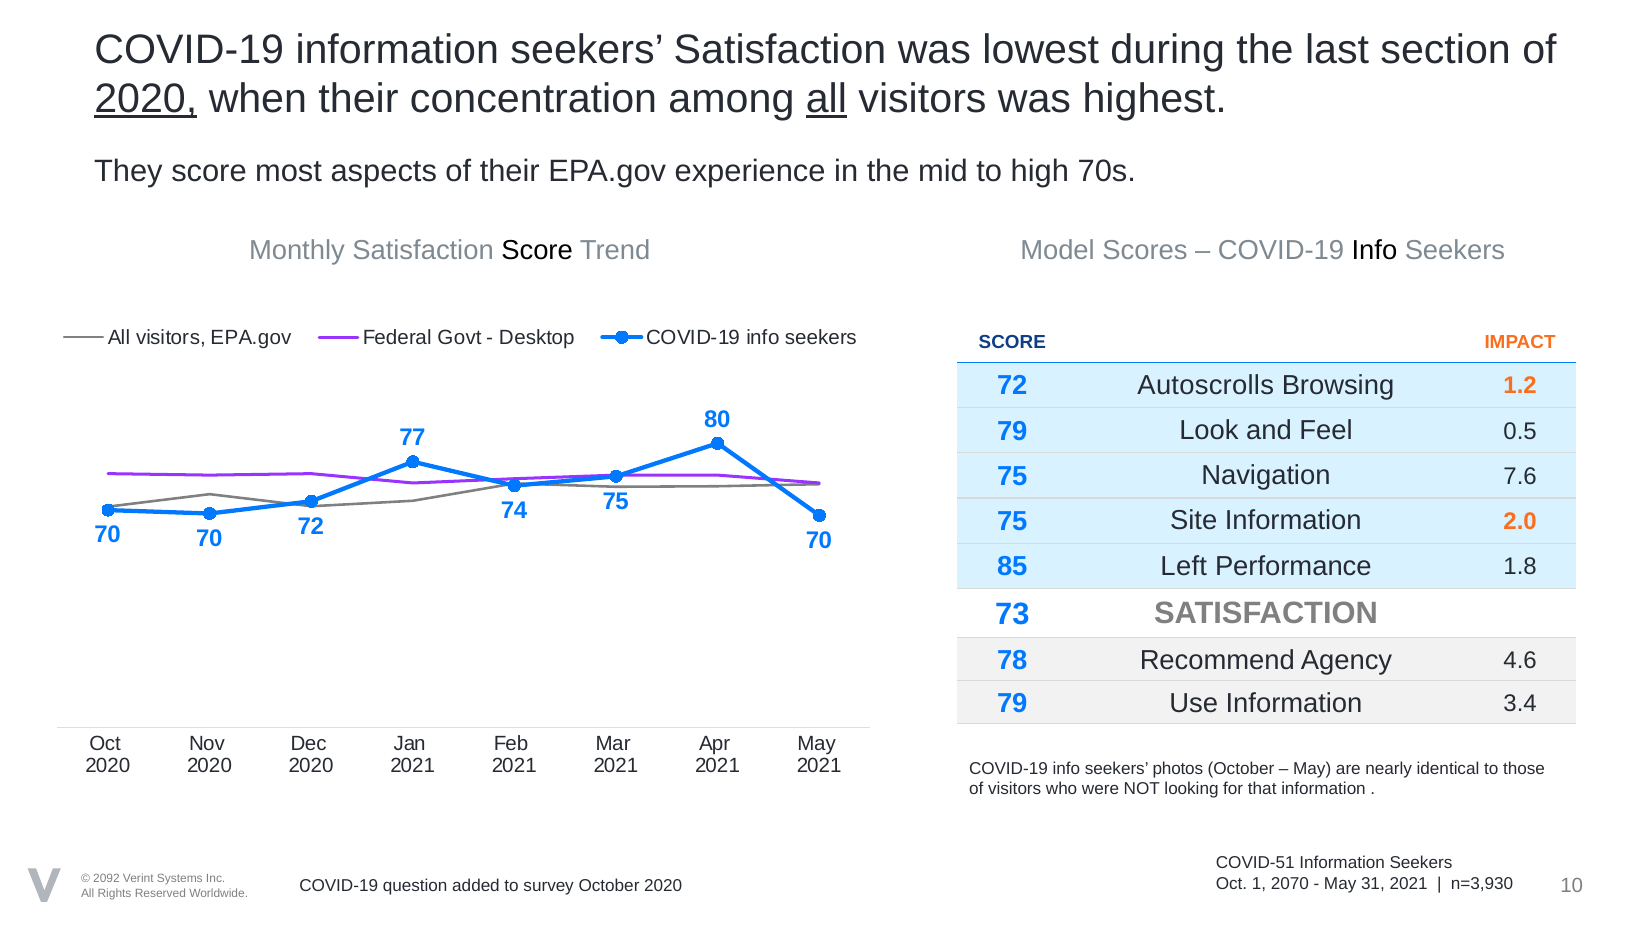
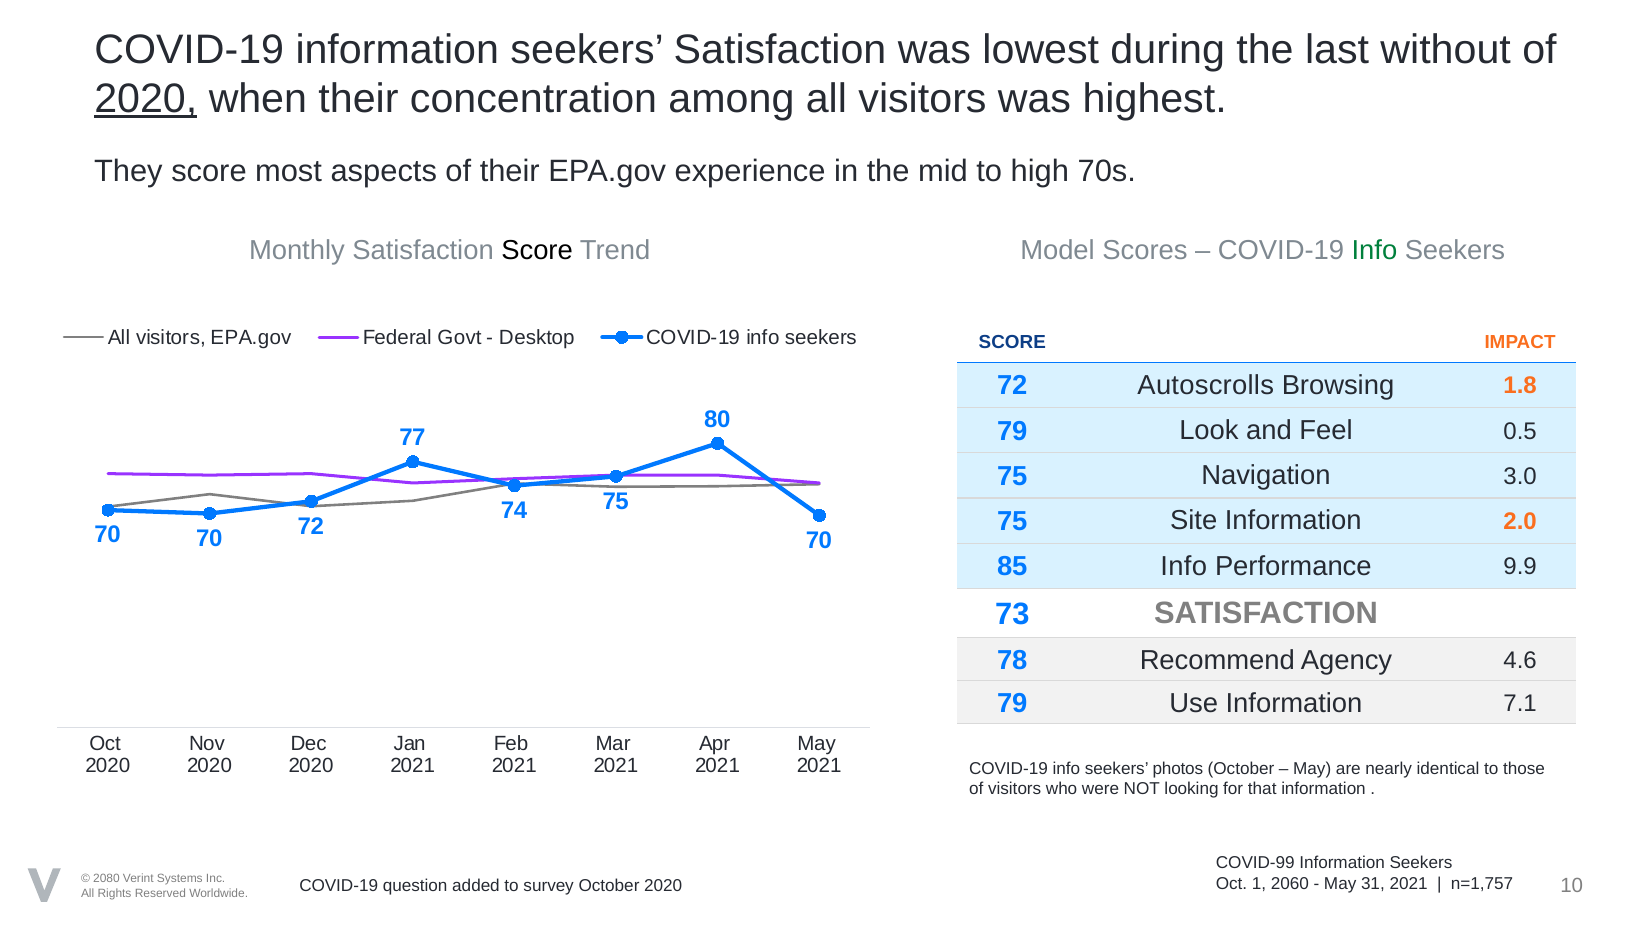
section: section -> without (1446, 50)
all underline: present -> none (826, 99)
Info colour: black -> green (1374, 250)
1.2: 1.2 -> 1.8 (1520, 386)
7.6: 7.6 -> 3.0 (1520, 477)
85 Left: Left -> Info (1184, 566)
1.8: 1.8 -> 9.9 (1520, 567)
3.4: 3.4 -> 7.1 (1520, 703)
COVID-51: COVID-51 -> COVID-99 (1255, 863)
2092: 2092 -> 2080 (106, 879)
2070: 2070 -> 2060 (1290, 884)
n=3,930: n=3,930 -> n=1,757 (1482, 884)
